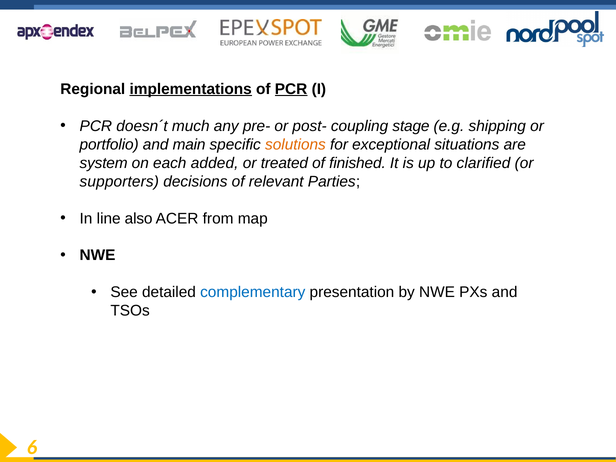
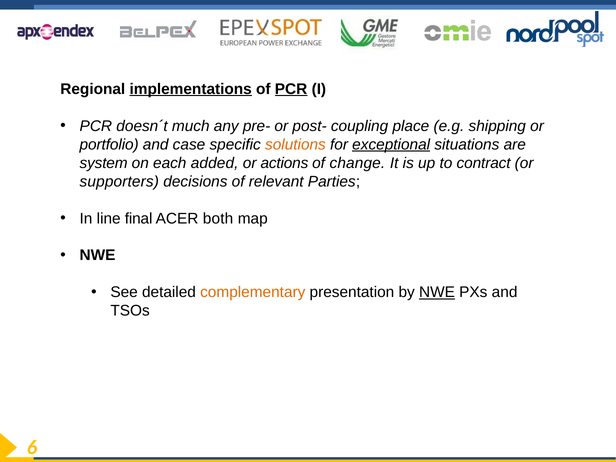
stage: stage -> place (411, 126)
main: main -> case (189, 145)
exceptional underline: none -> present (391, 145)
treated: treated -> actions (284, 163)
finished: finished -> change (357, 163)
clarified: clarified -> contract (484, 163)
also: also -> final (139, 218)
from: from -> both (218, 218)
complementary colour: blue -> orange (253, 292)
NWE underline: none -> present (437, 292)
